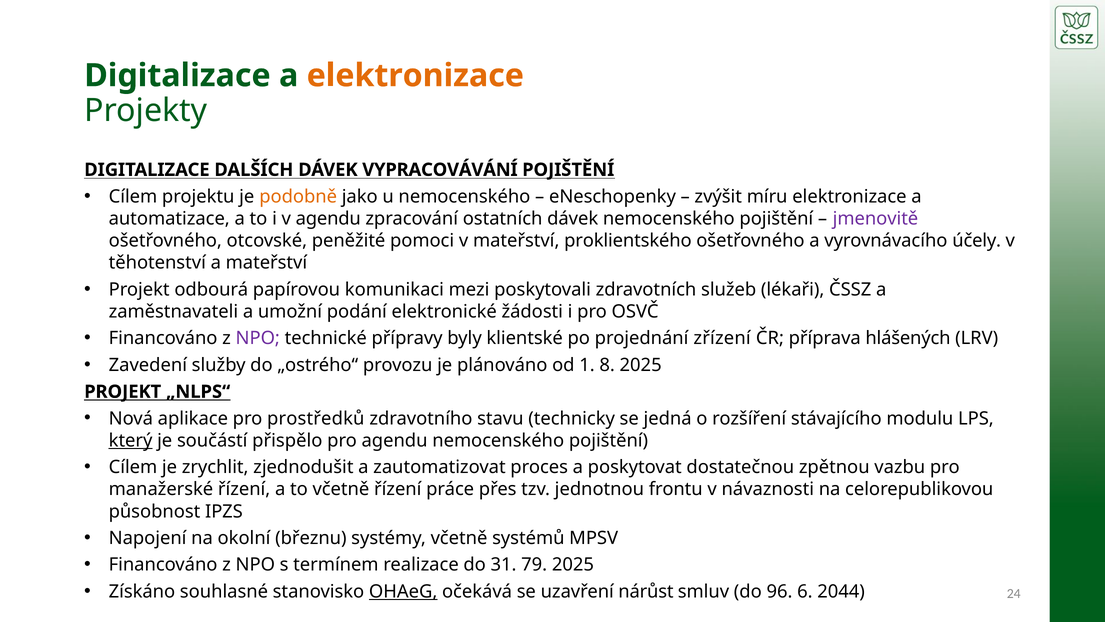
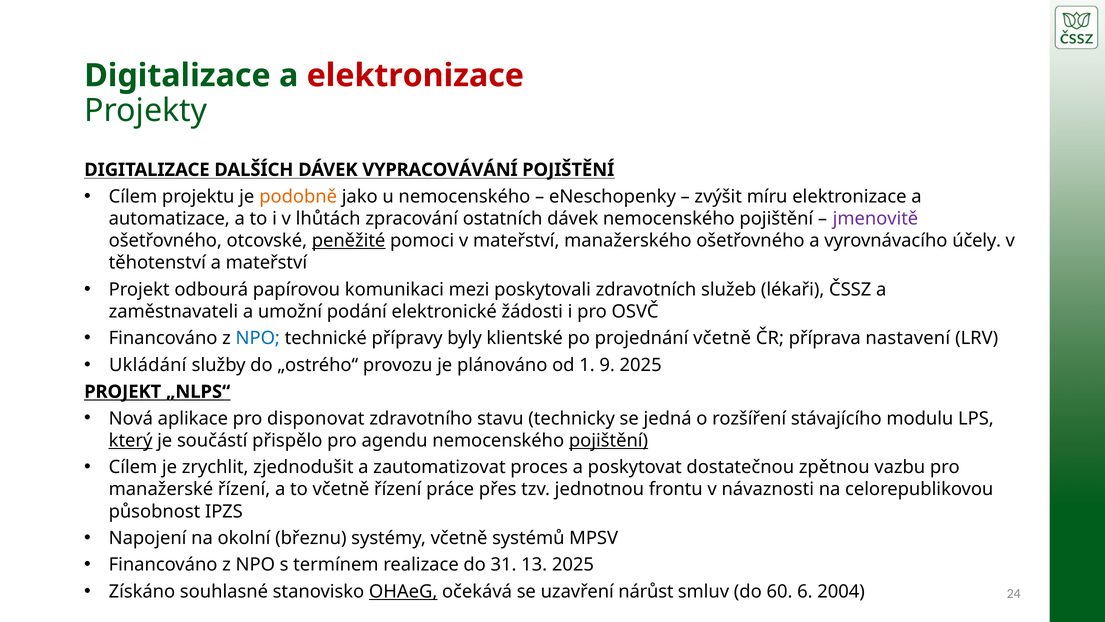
elektronizace colour: orange -> red (415, 76)
v agendu: agendu -> lhůtách (328, 218)
peněžité underline: none -> present (349, 241)
proklientského: proklientského -> manažerského (628, 241)
NPO colour: purple -> blue (258, 338)
projednání zřízení: zřízení -> včetně (722, 338)
hlášených: hlášených -> nastavení (908, 338)
Zavedení: Zavedení -> Ukládání (148, 365)
8: 8 -> 9 (607, 365)
prostředků: prostředků -> disponovat (316, 418)
pojištění underline: none -> present (609, 440)
79: 79 -> 13 (534, 565)
96: 96 -> 60 (780, 591)
2044: 2044 -> 2004 (841, 591)
